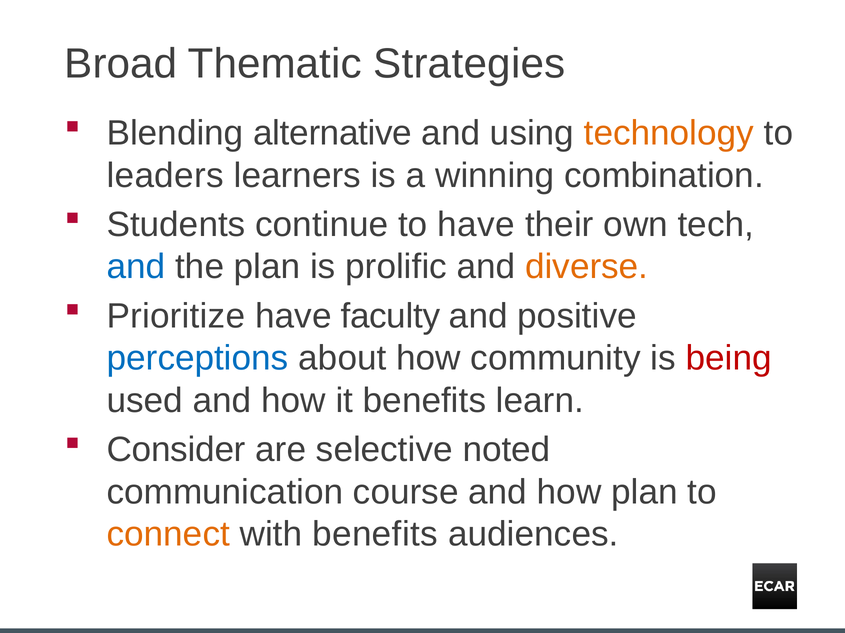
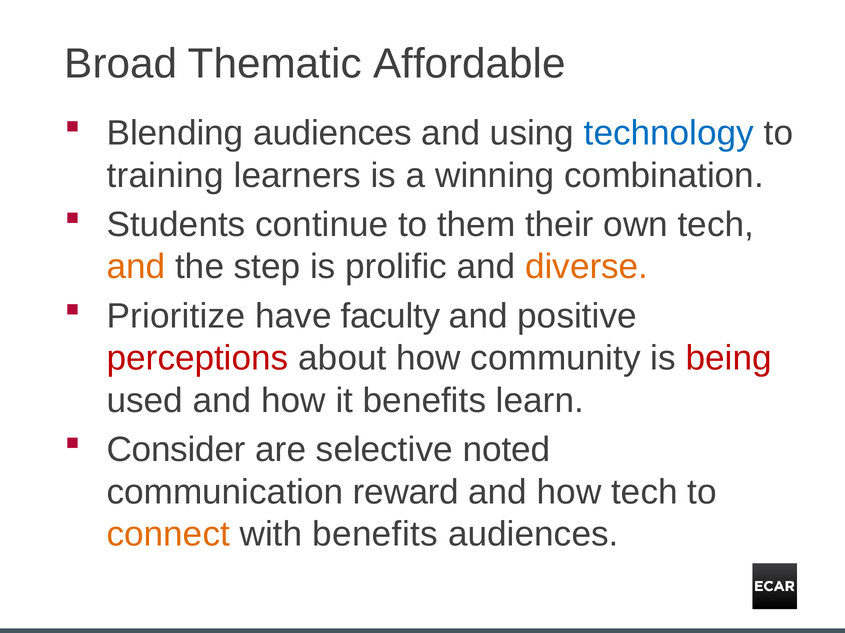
Strategies: Strategies -> Affordable (470, 64)
Blending alternative: alternative -> audiences (333, 133)
technology colour: orange -> blue (669, 133)
leaders: leaders -> training (165, 176)
to have: have -> them (476, 225)
and colour: blue -> orange (136, 267)
the plan: plan -> step (267, 267)
perceptions colour: blue -> red (198, 359)
course: course -> reward (406, 493)
how plan: plan -> tech (644, 493)
